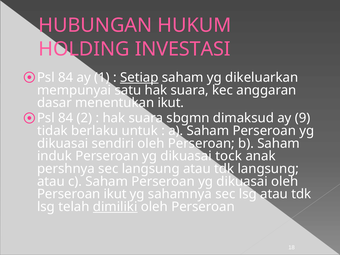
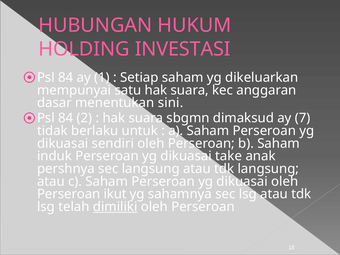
Setiap underline: present -> none (139, 77)
menentukan ikut: ikut -> sini (171, 103)
9: 9 -> 7 (303, 118)
tock: tock -> take (229, 156)
